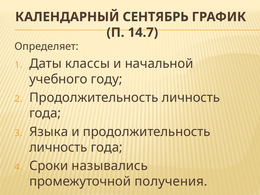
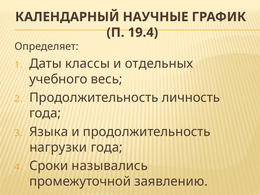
СЕНТЯБРЬ: СЕНТЯБРЬ -> НАУЧНЫЕ (156, 17)
14.7: 14.7 -> 19.4 (143, 32)
начальной: начальной -> отдельных (159, 64)
году: году -> весь (107, 79)
личность: личность -> нагрузки (58, 147)
получения: получения -> заявлению (171, 181)
